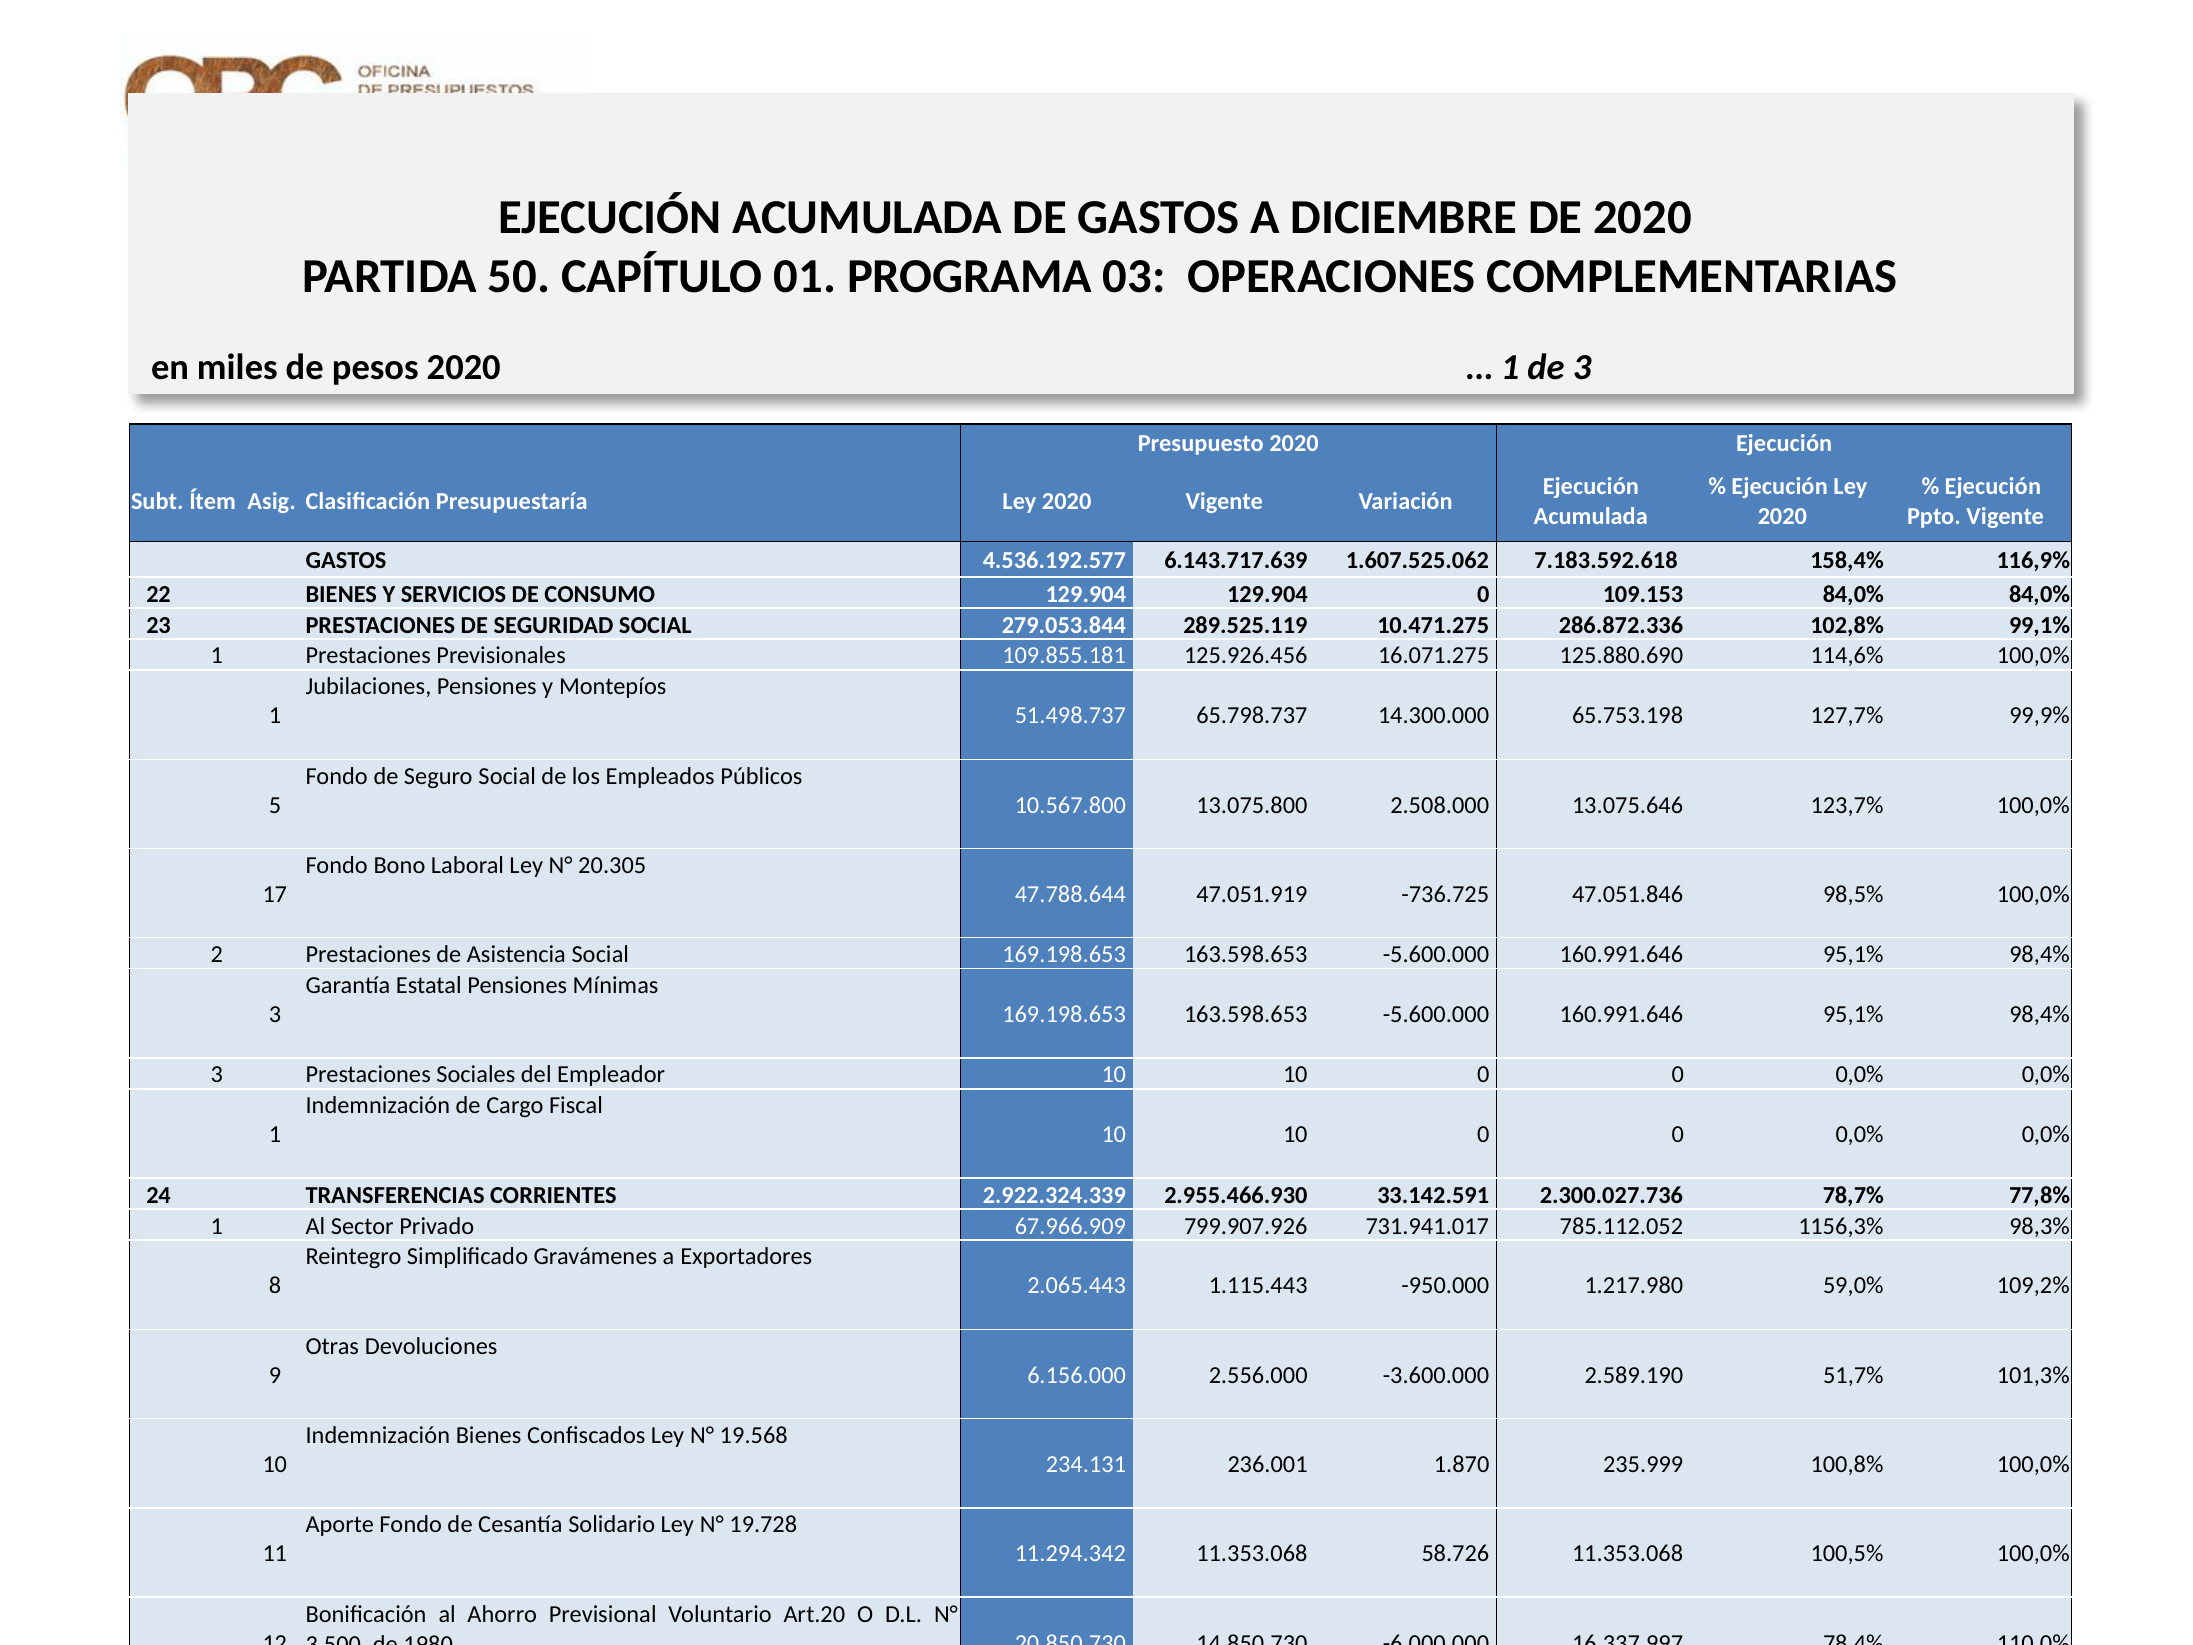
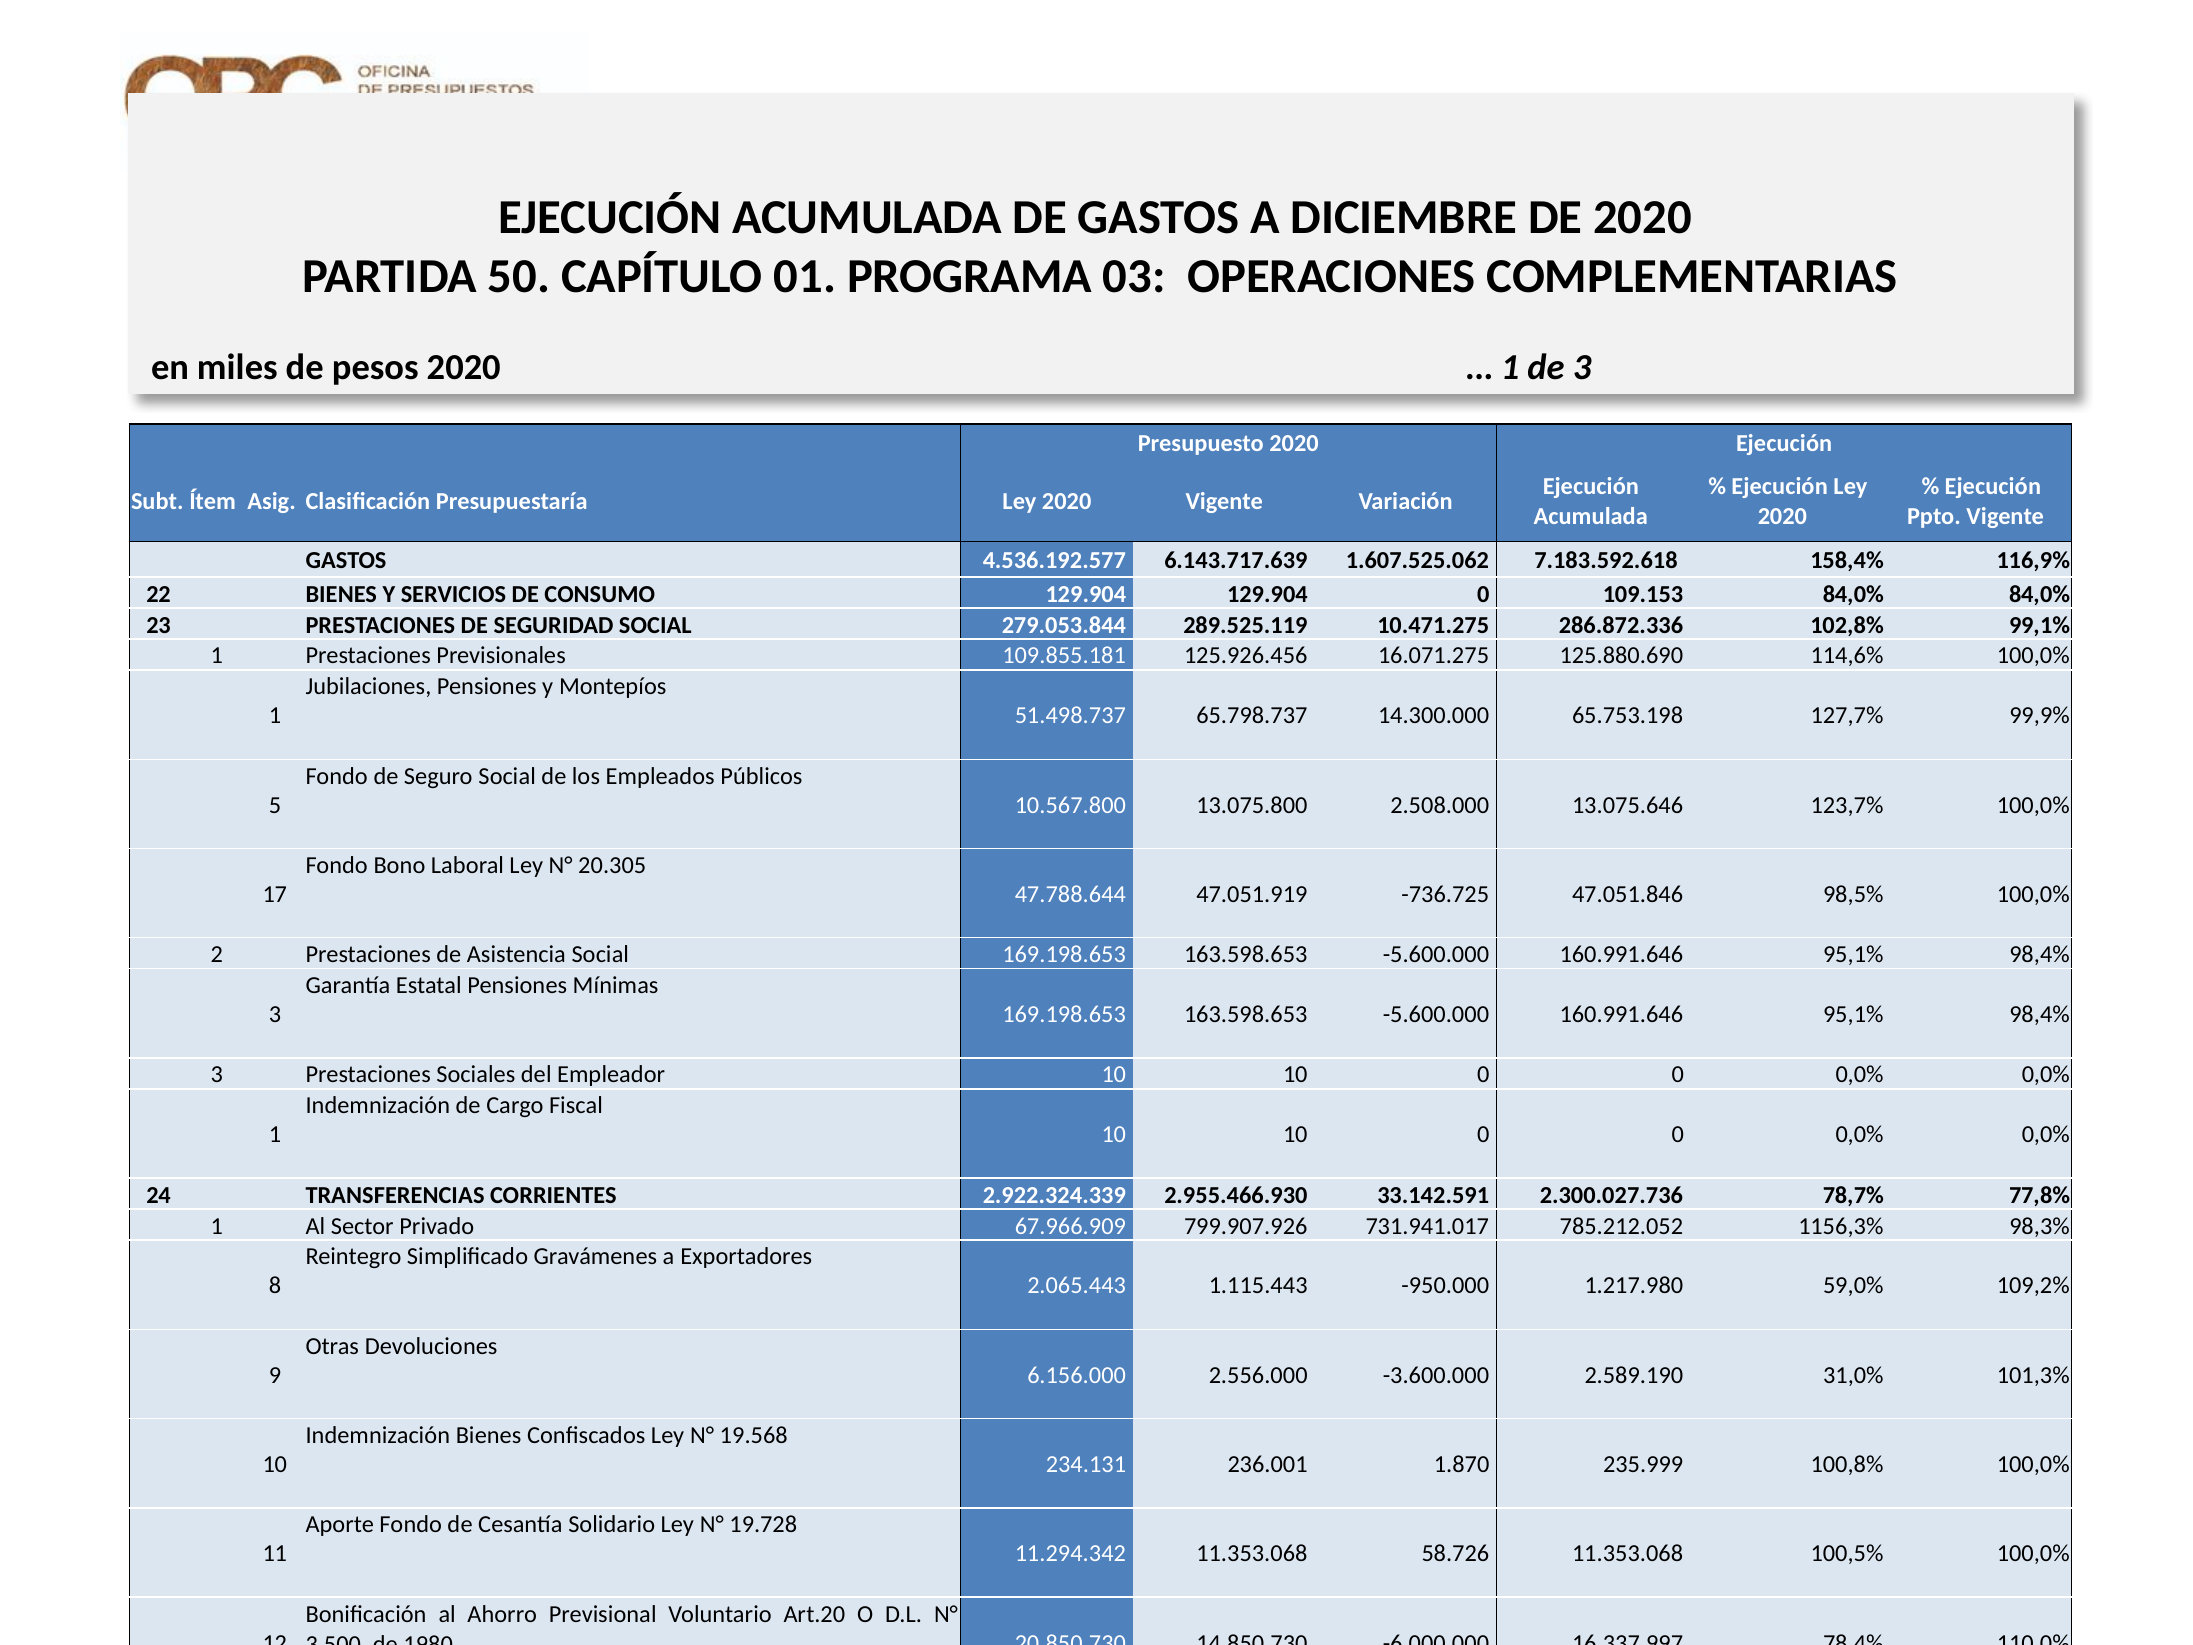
785.112.052: 785.112.052 -> 785.212.052 (1621, 1226)
51,7%: 51,7% -> 31,0% (1853, 1375)
